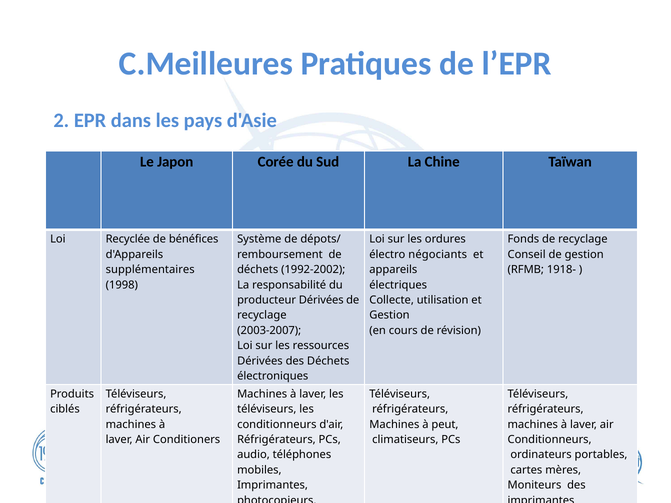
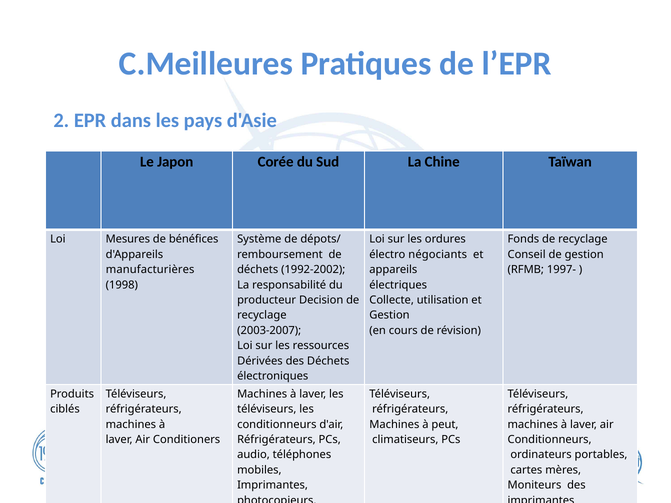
Recyclée: Recyclée -> Mesures (128, 239)
supplémentaires: supplémentaires -> manufacturières (150, 270)
1918-: 1918- -> 1997- (561, 270)
producteur Dérivées: Dérivées -> Decision (321, 300)
